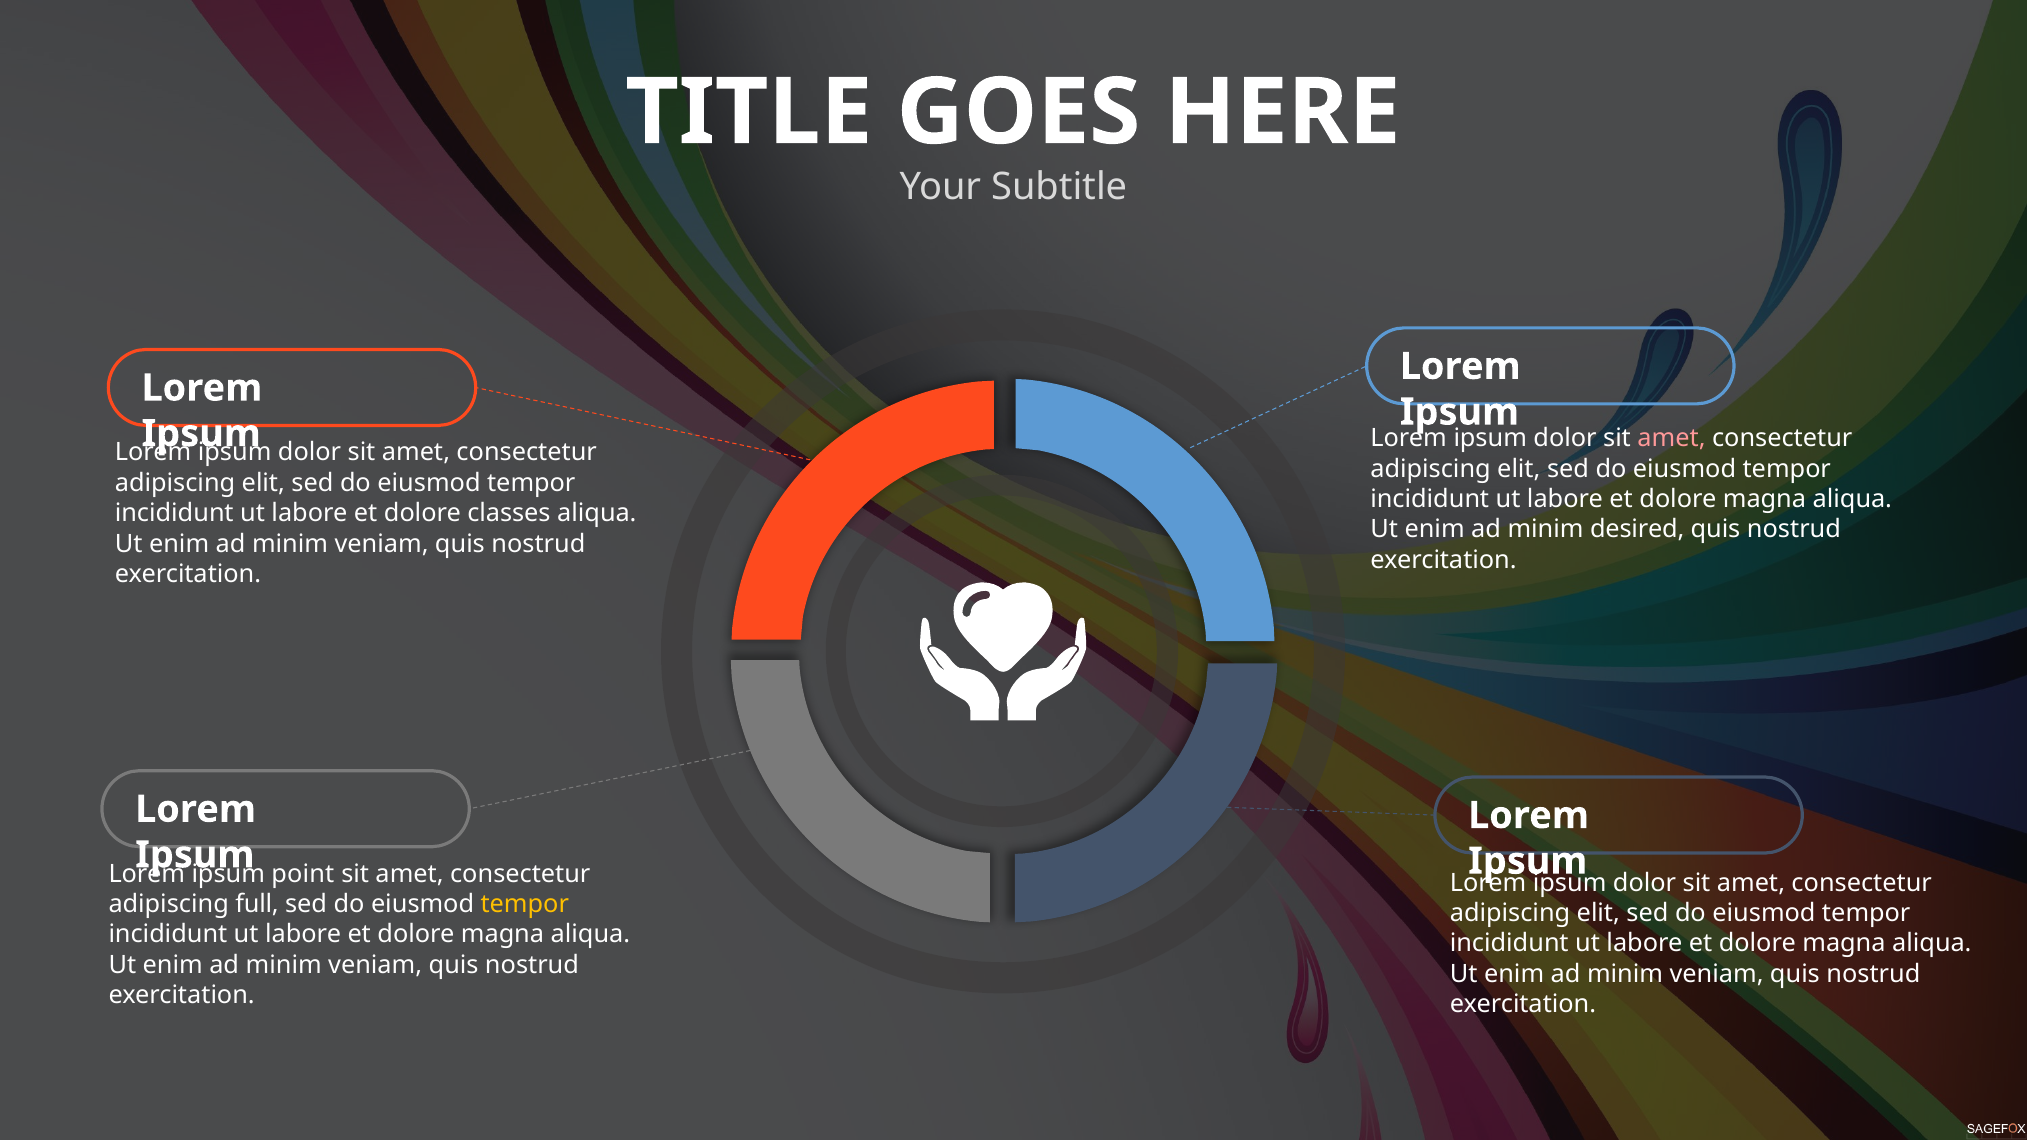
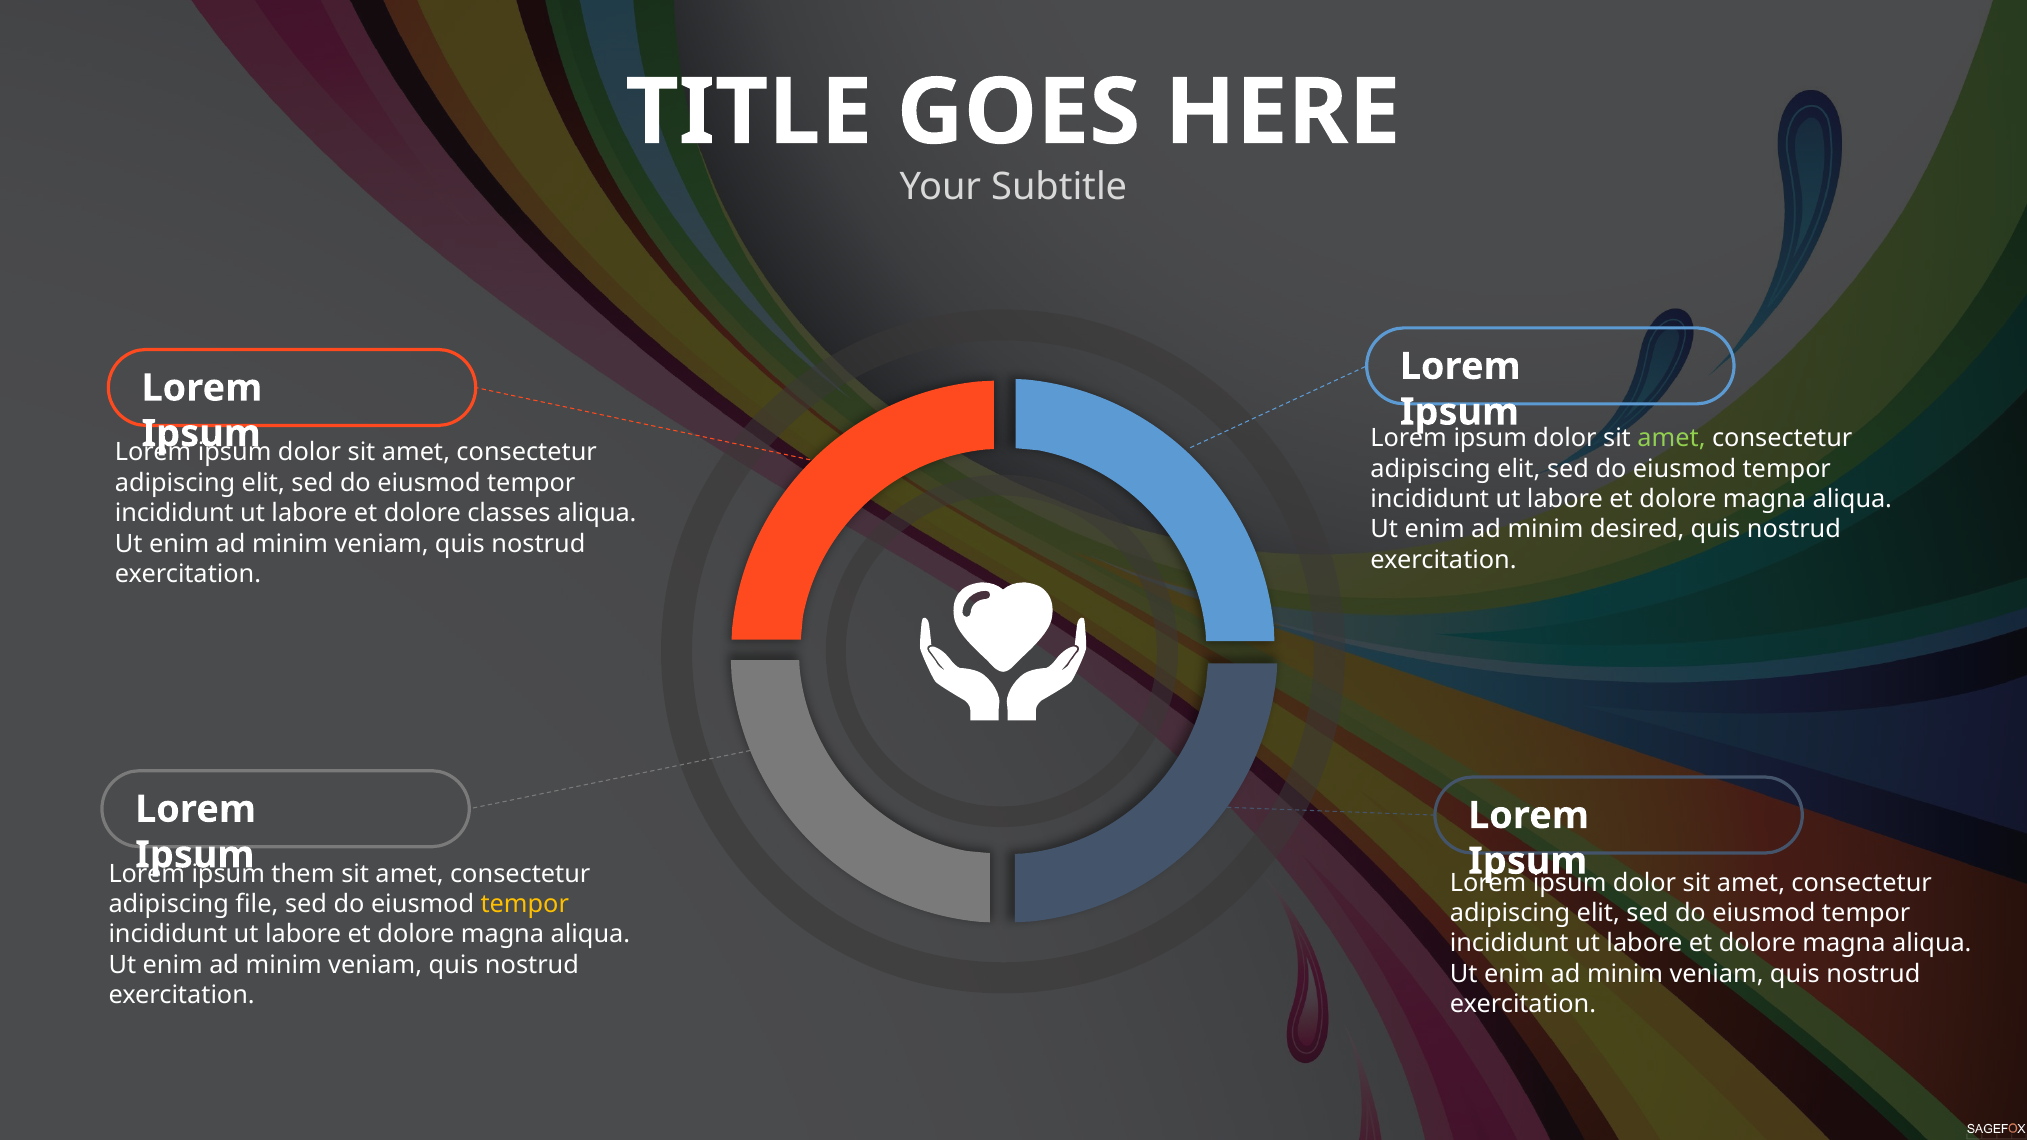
amet colour: pink -> light green (1671, 438)
point: point -> them (303, 874)
full: full -> file (257, 904)
